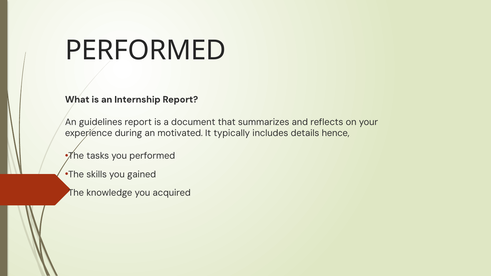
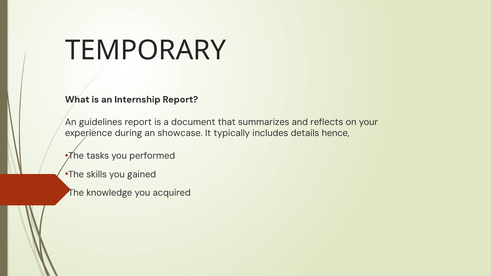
PERFORMED: PERFORMED -> TEMPORARY (146, 50)
motivated: motivated -> showcase (180, 133)
